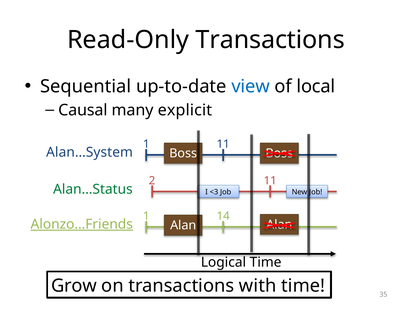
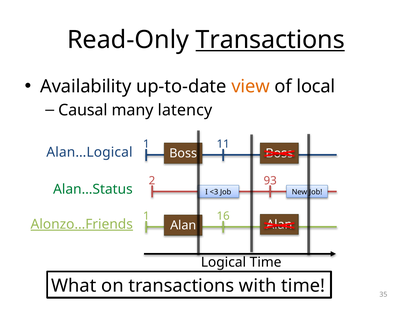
Transactions underline: none -> present (270, 40)
Sequential: Sequential -> Availability (86, 86)
view colour: blue -> orange (251, 86)
explicit: explicit -> latency (185, 110)
Alan…System: Alan…System -> Alan…Logical (89, 152)
2 11: 11 -> 93 (270, 181)
14: 14 -> 16 (223, 216)
Grow: Grow -> What (74, 286)
